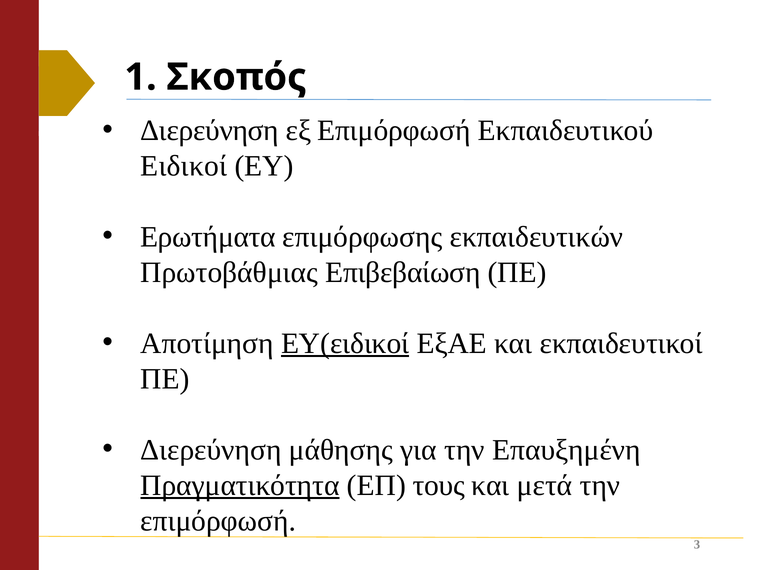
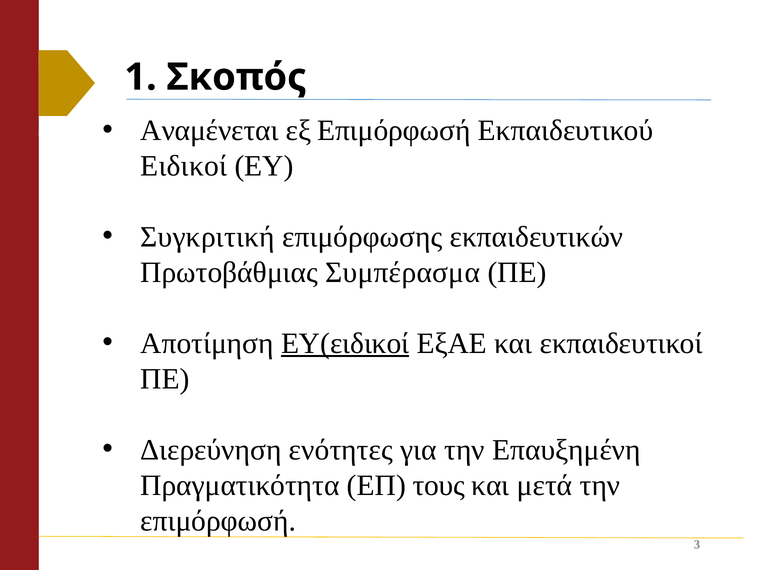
Διερεύνηση: Διερεύνηση -> Αναμένεται (209, 130)
Ερωτήματα: Ερωτήματα -> Συγκριτική (208, 237)
Επιβεβαίωση: Επιβεβαίωση -> Συμπέρασμα (403, 272)
μάθησης: μάθησης -> ενότητες (341, 450)
Πραγματικότητα underline: present -> none (240, 485)
